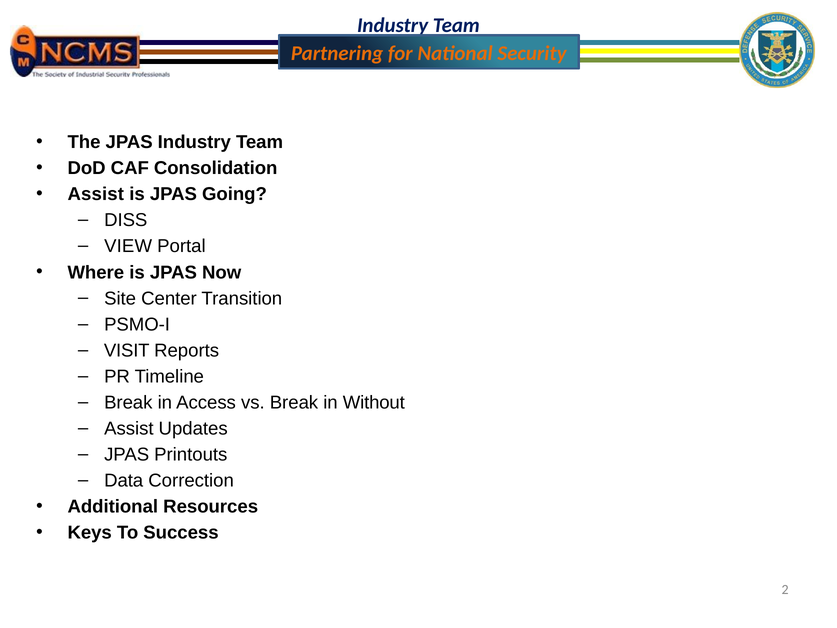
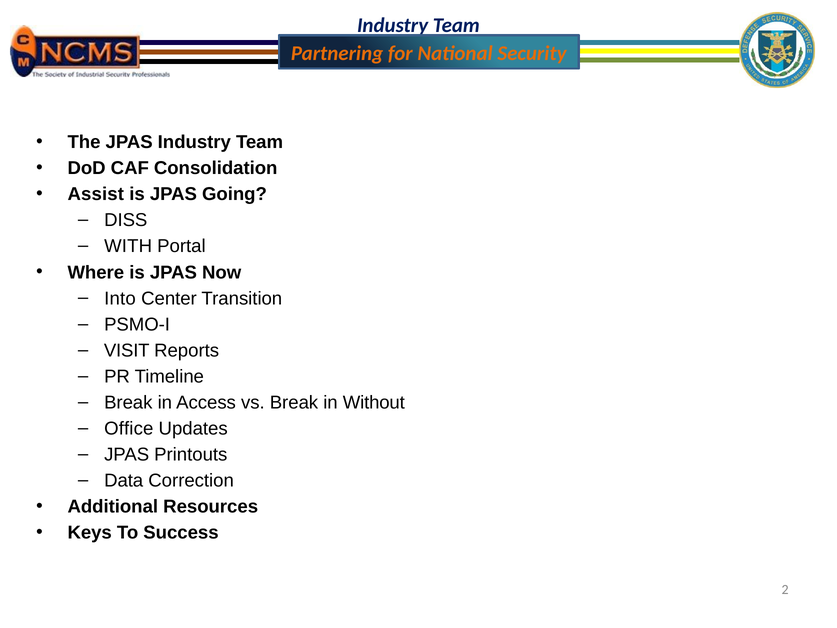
VIEW: VIEW -> WITH (128, 246)
Site: Site -> Into (120, 298)
Assist: Assist -> Office (129, 428)
